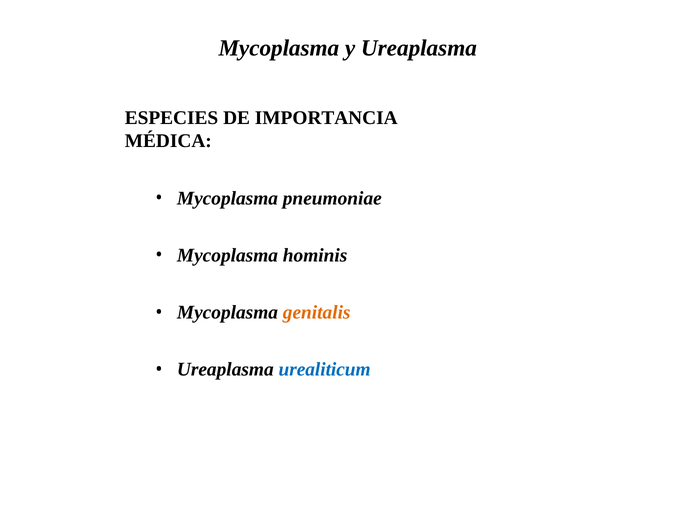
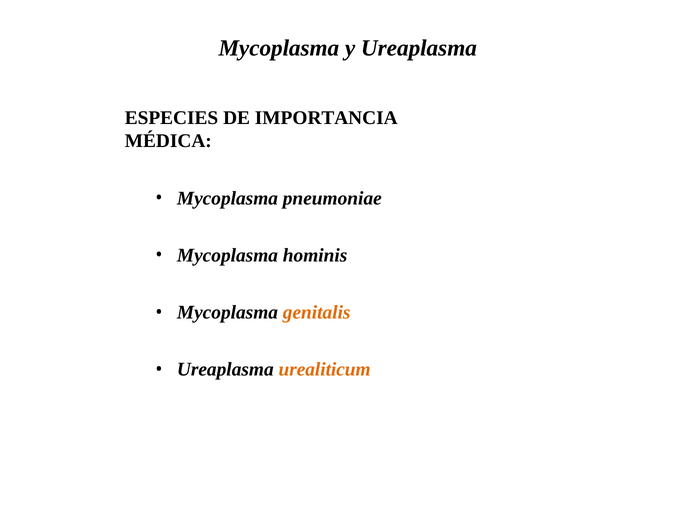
urealiticum colour: blue -> orange (325, 370)
